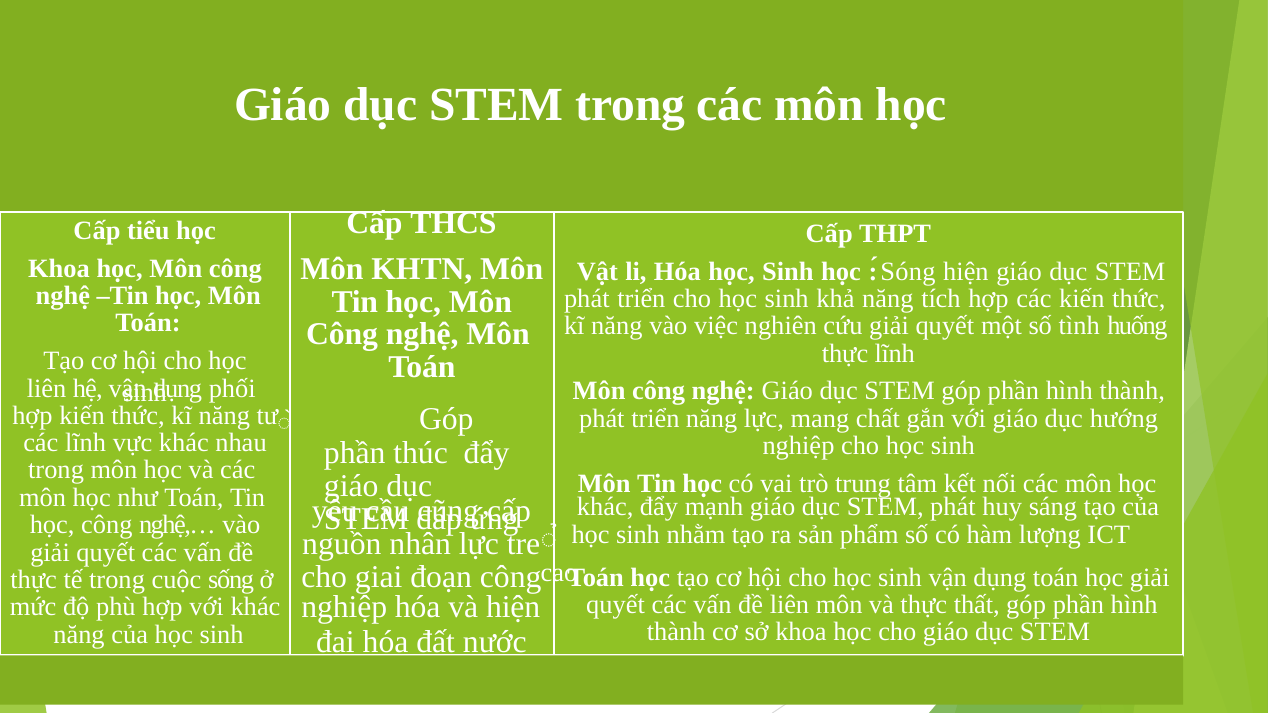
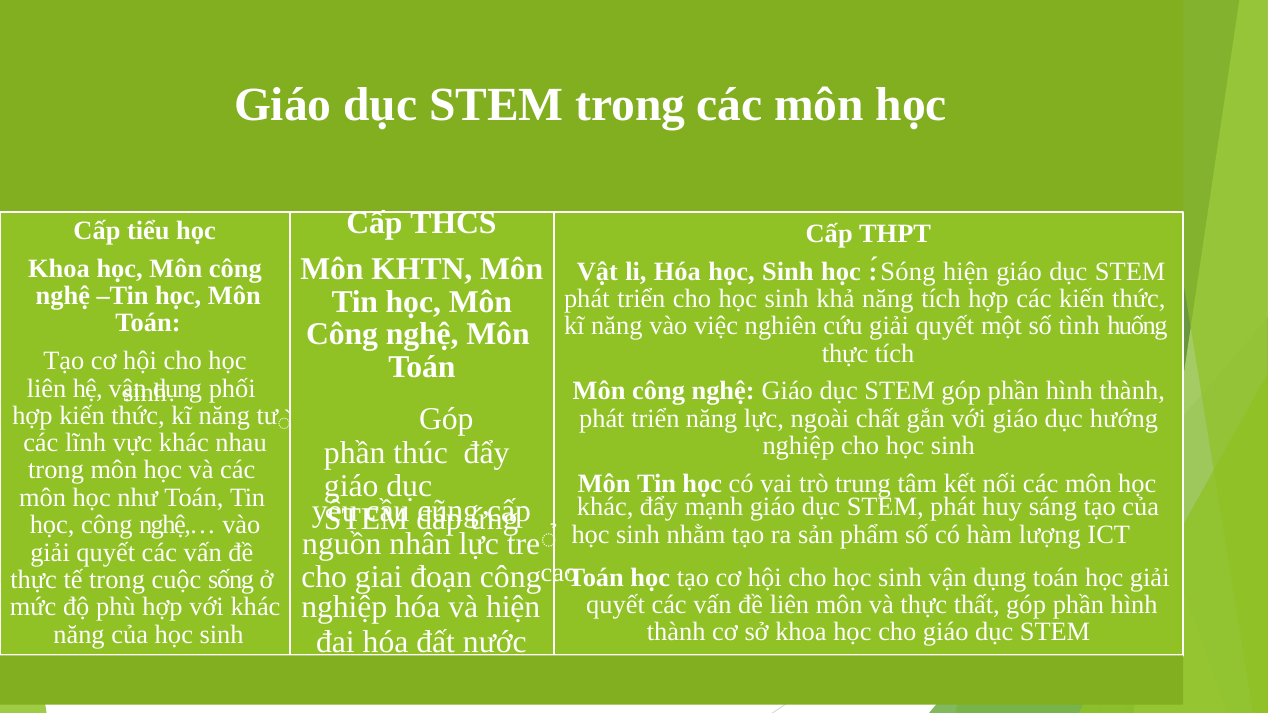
thực lĩnh: lĩnh -> tích (895, 354)
mang: mang -> ngoài (820, 419)
